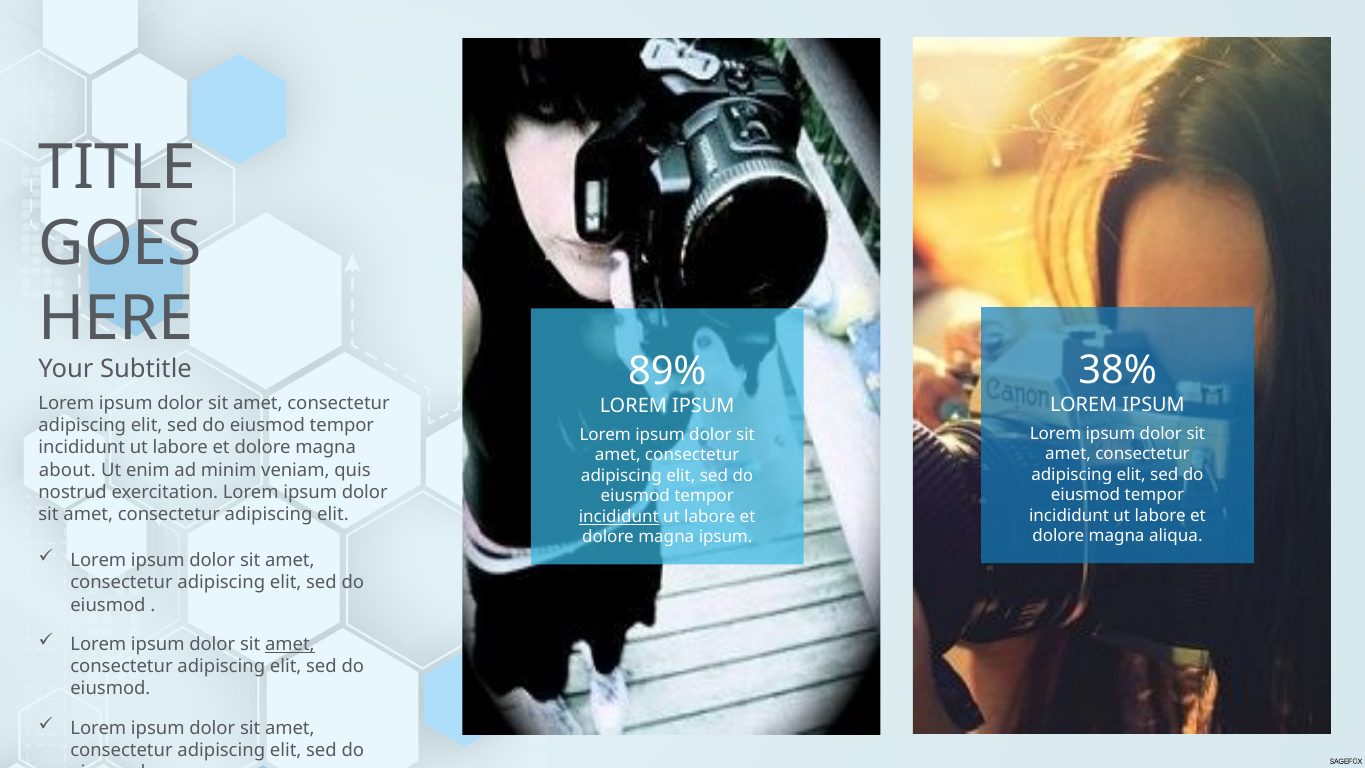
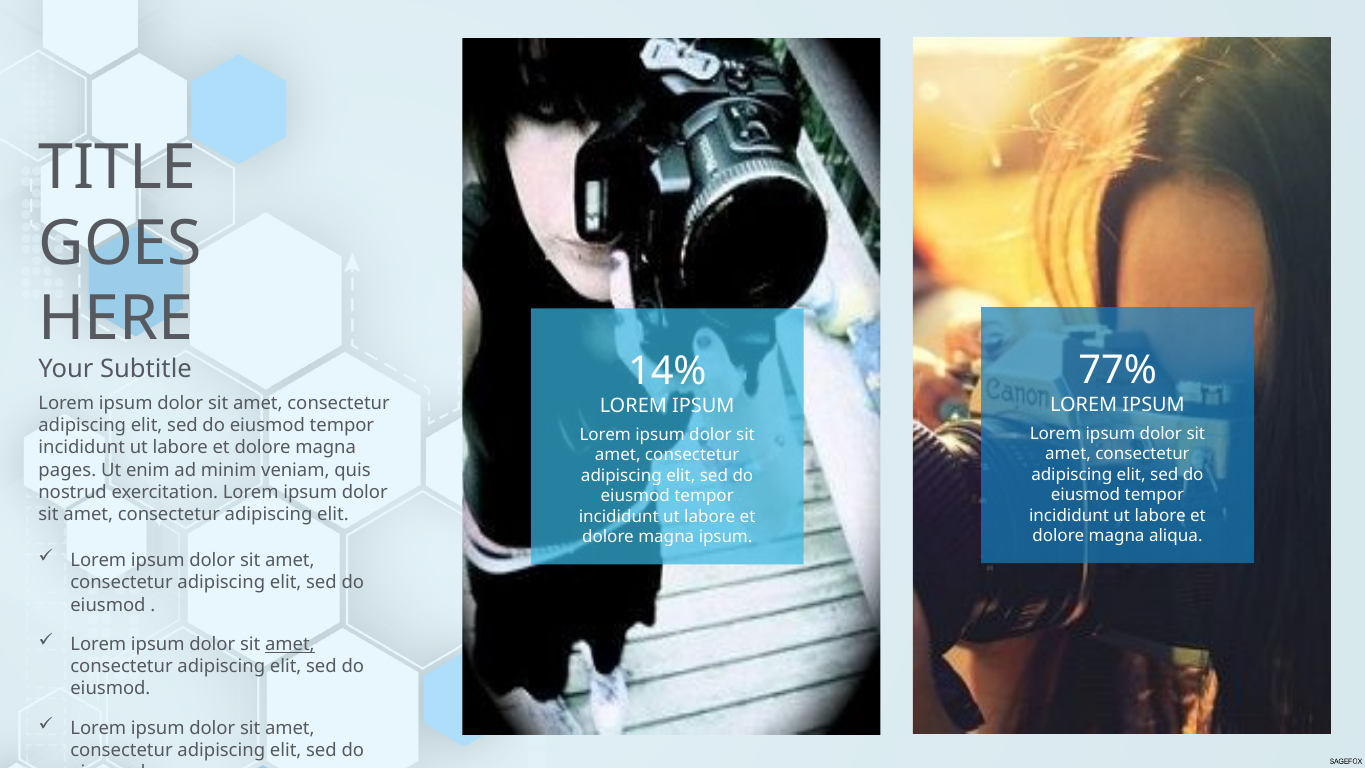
38%: 38% -> 77% (1118, 370)
89%: 89% -> 14% (667, 371)
about: about -> pages (67, 470)
incididunt underline: present -> none (619, 517)
